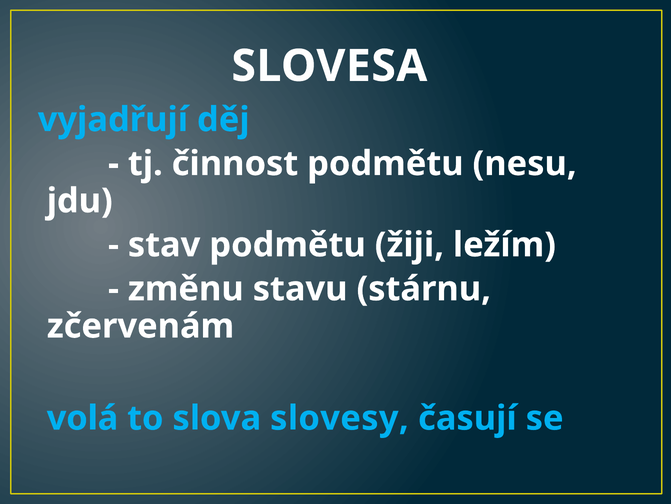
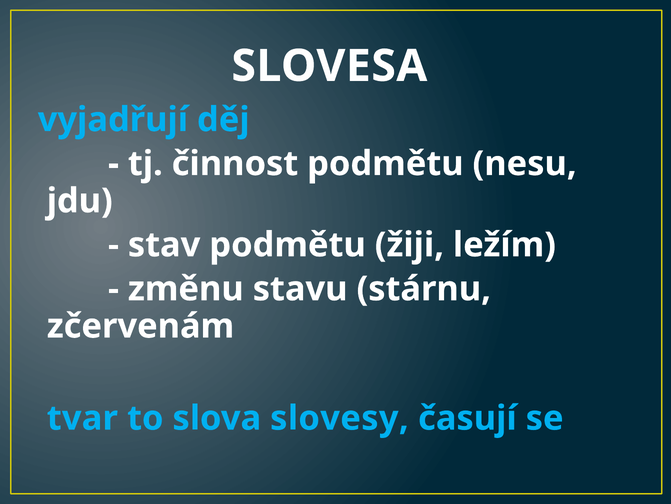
volá: volá -> tvar (82, 418)
